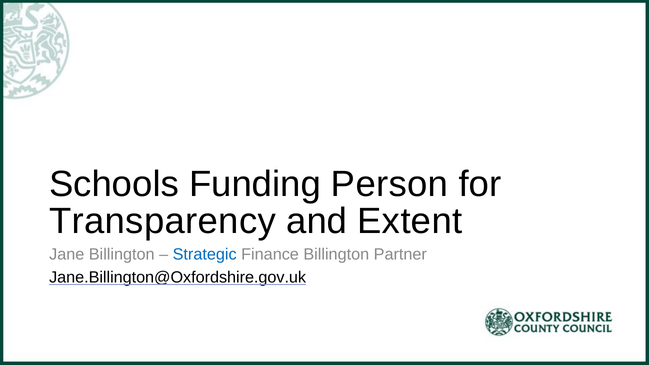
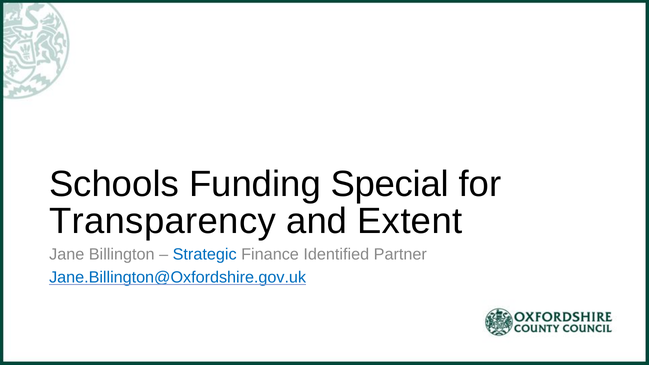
Person: Person -> Special (390, 184)
Finance Billington: Billington -> Identified (336, 254)
Jane.Billington@Oxfordshire.gov.uk colour: black -> blue (178, 277)
